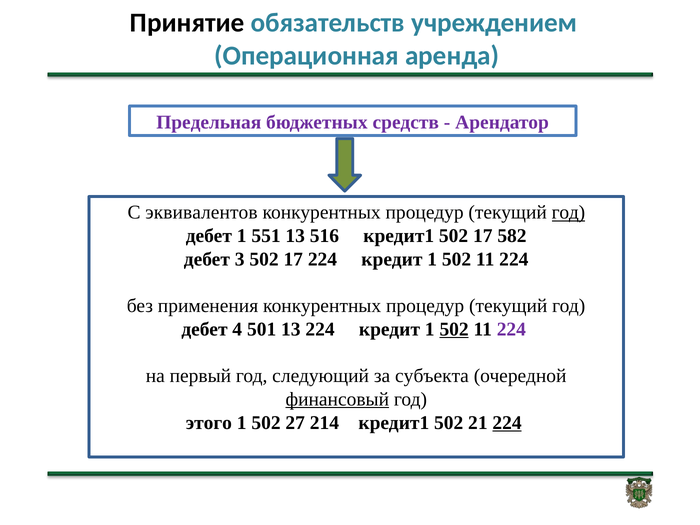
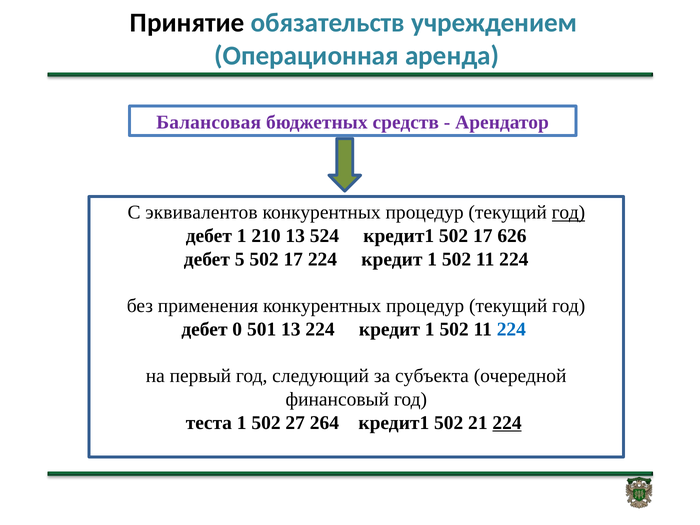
Предельная: Предельная -> Балансовая (209, 122)
551: 551 -> 210 (266, 236)
516: 516 -> 524 (324, 236)
582: 582 -> 626 (512, 236)
3: 3 -> 5 (240, 259)
4: 4 -> 0 (237, 329)
502 underline: present -> none (454, 329)
224 colour: purple -> blue (511, 329)
финансовый underline: present -> none (337, 399)
этого: этого -> теста (209, 423)
214: 214 -> 264 (324, 423)
